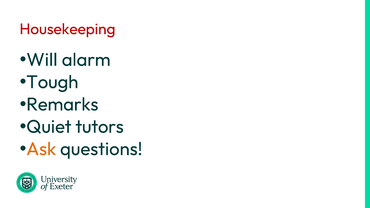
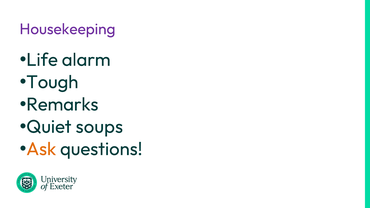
Housekeeping colour: red -> purple (67, 29)
Will: Will -> Life (42, 60)
tutors: tutors -> soups (99, 127)
